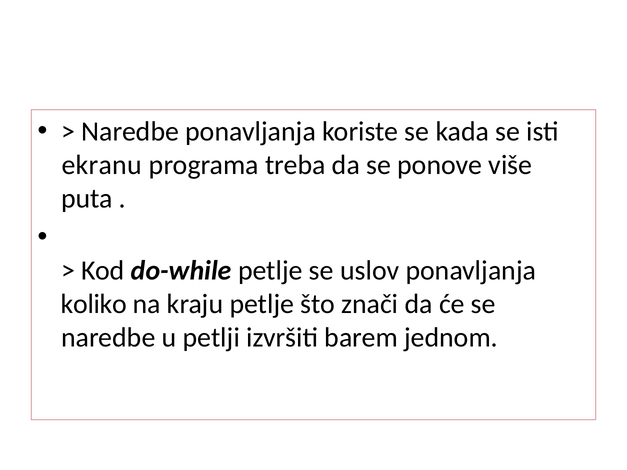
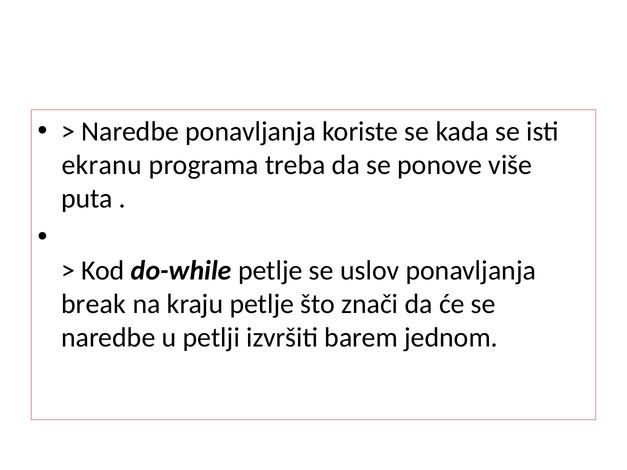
koliko: koliko -> break (94, 304)
